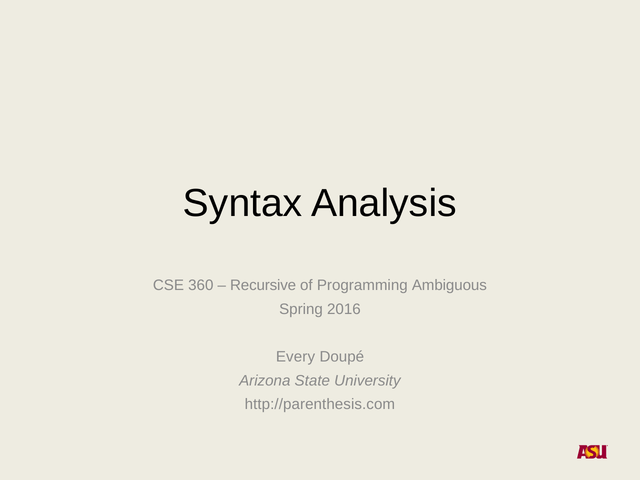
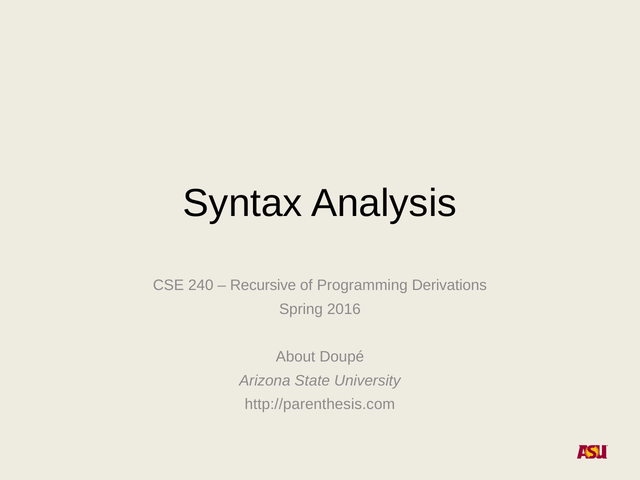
360: 360 -> 240 (201, 285)
Ambiguous: Ambiguous -> Derivations (449, 285)
Every: Every -> About (296, 357)
